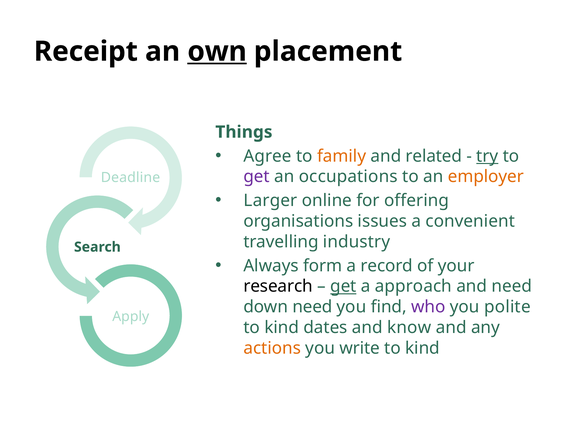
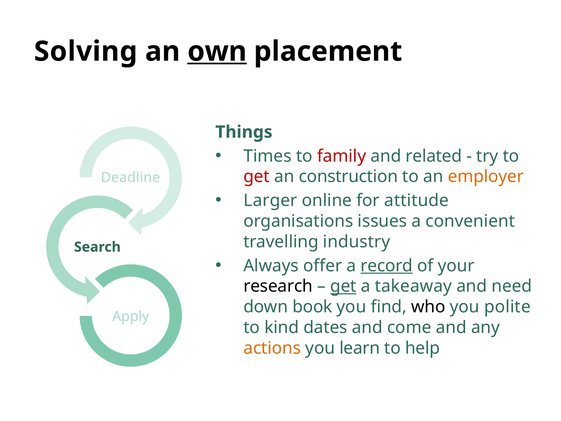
Receipt: Receipt -> Solving (86, 51)
Agree: Agree -> Times (268, 156)
family colour: orange -> red (342, 156)
try underline: present -> none (487, 156)
get colour: purple -> red (257, 176)
occupations: occupations -> construction (348, 176)
offering: offering -> attitude (417, 200)
form: form -> offer (323, 266)
record underline: none -> present (387, 266)
approach: approach -> takeaway (413, 286)
down need: need -> book (312, 307)
who colour: purple -> black (428, 307)
know: know -> come (409, 327)
write: write -> learn (360, 348)
kind: kind -> help (423, 348)
